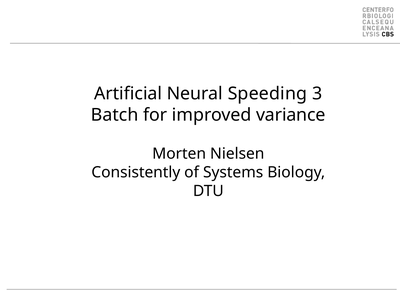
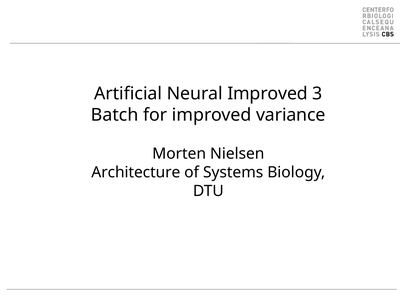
Neural Speeding: Speeding -> Improved (268, 94)
Consistently: Consistently -> Architecture (136, 172)
